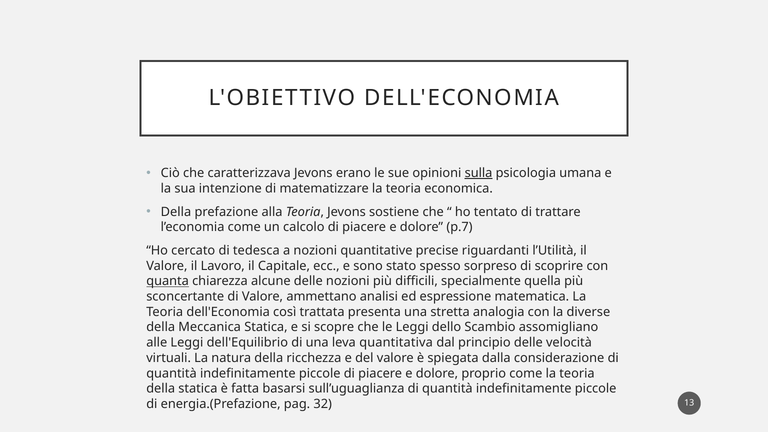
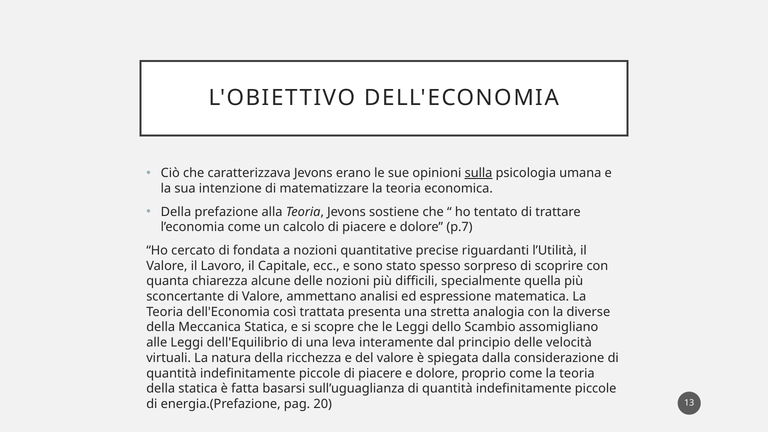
tedesca: tedesca -> fondata (256, 250)
quanta underline: present -> none (168, 281)
quantitativa: quantitativa -> interamente (396, 343)
32: 32 -> 20 (323, 404)
